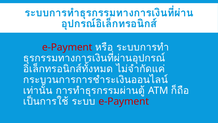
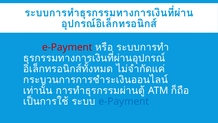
e-Payment colour: red -> blue (124, 101)
